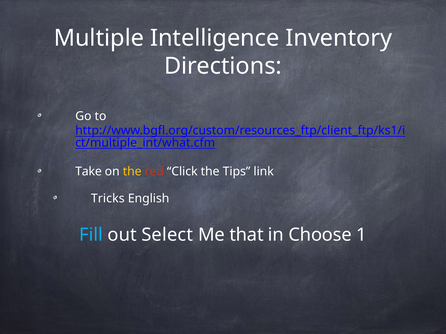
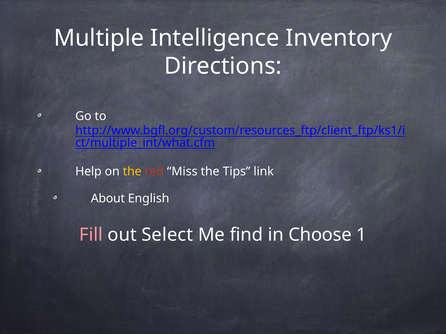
Take: Take -> Help (88, 172)
Click: Click -> Miss (182, 172)
Tricks: Tricks -> About (108, 199)
Fill colour: light blue -> pink (91, 235)
that: that -> find (246, 235)
